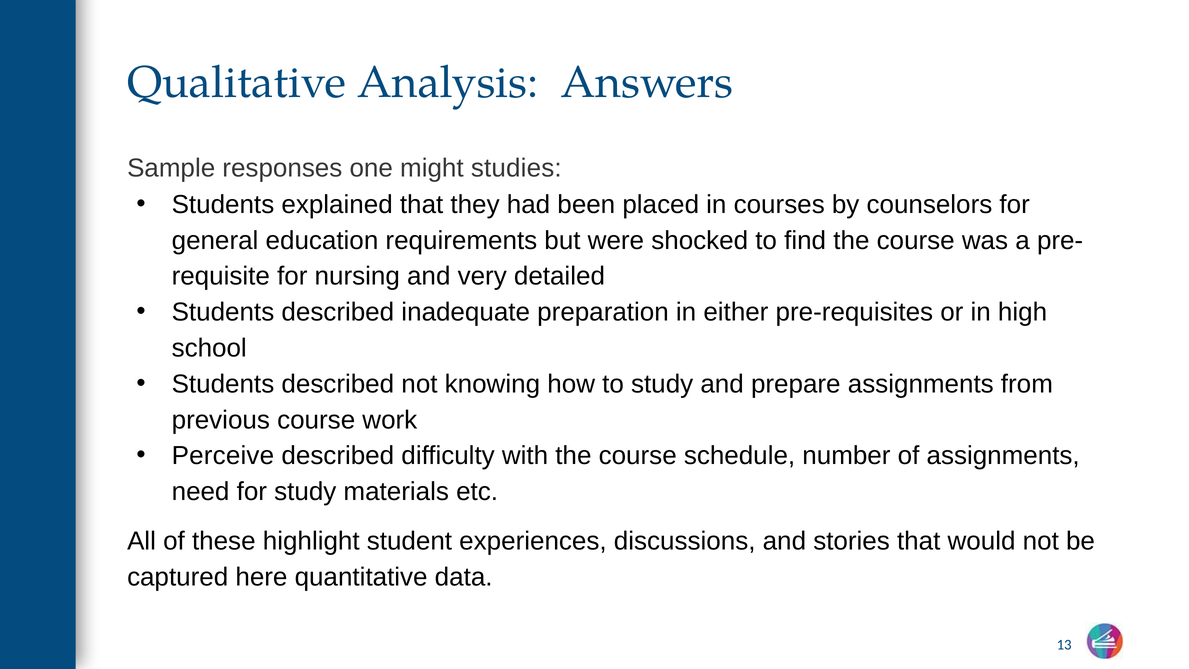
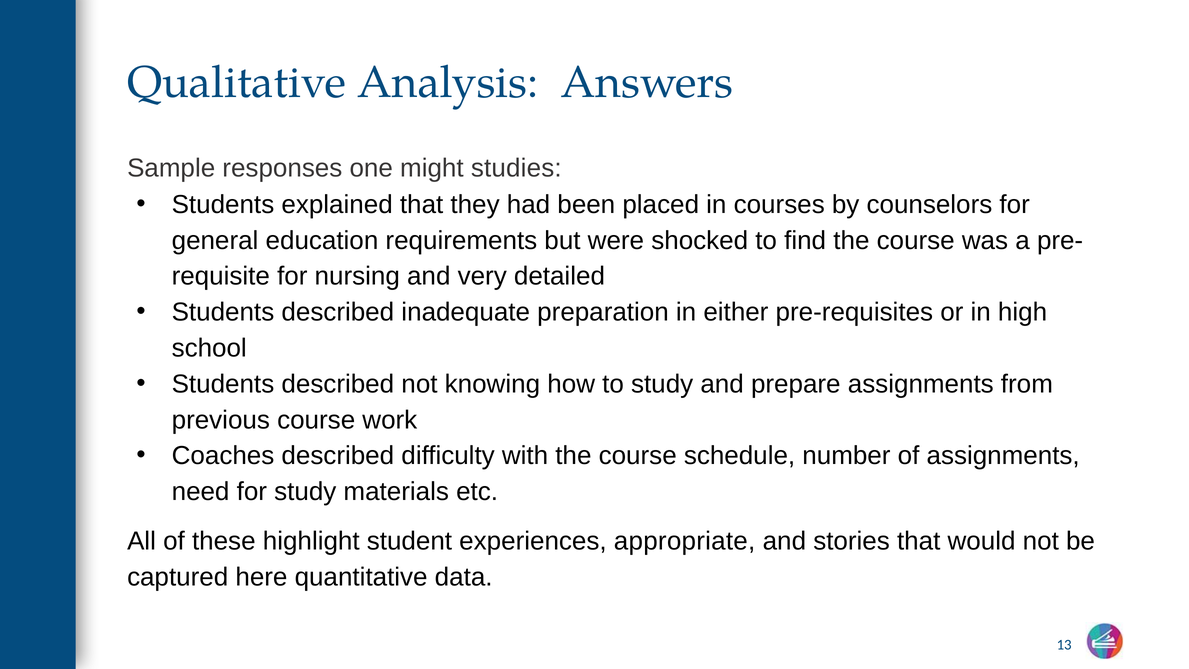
Perceive: Perceive -> Coaches (223, 456)
discussions: discussions -> appropriate (685, 541)
